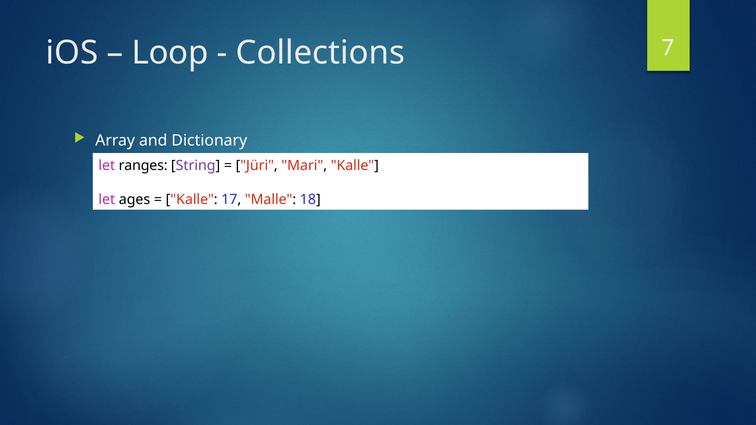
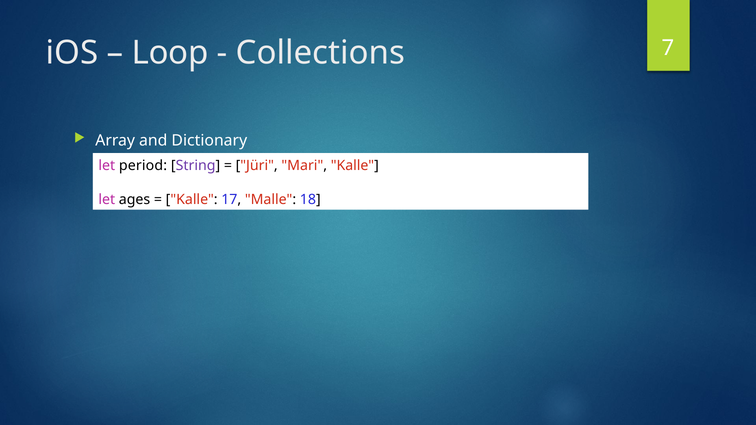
ranges: ranges -> period (143, 165)
